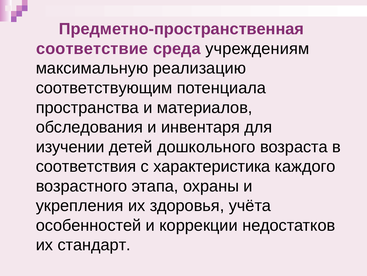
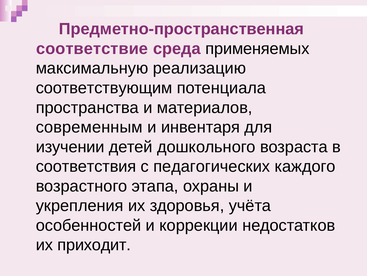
учреждениям: учреждениям -> применяемых (257, 49)
обследования: обследования -> современным (89, 127)
характеристика: характеристика -> педагогических (212, 166)
стандарт: стандарт -> приходит (94, 244)
